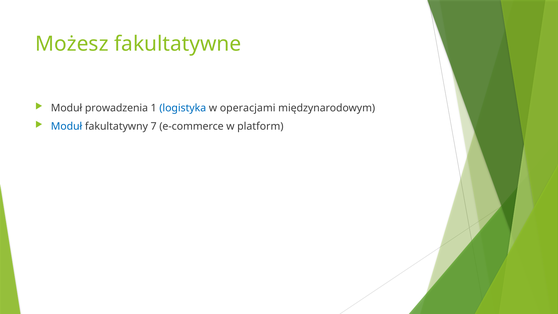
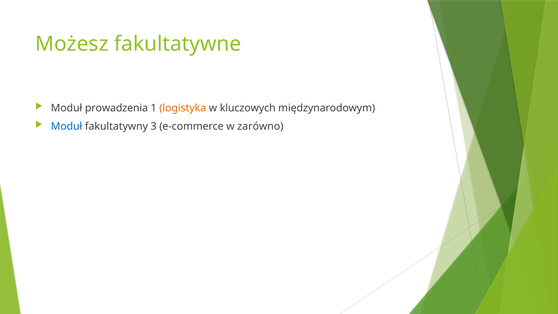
logistyka colour: blue -> orange (183, 108)
operacjami: operacjami -> kluczowych (248, 108)
7: 7 -> 3 (154, 126)
platform: platform -> zarówno (260, 126)
